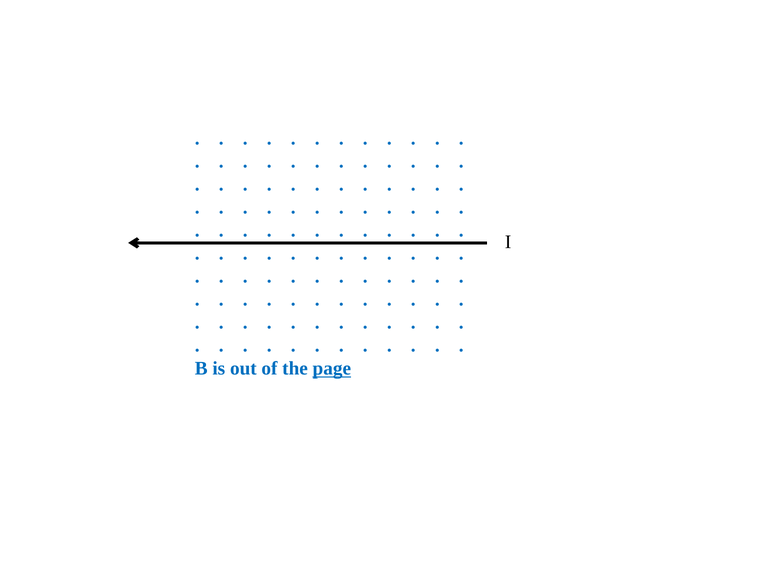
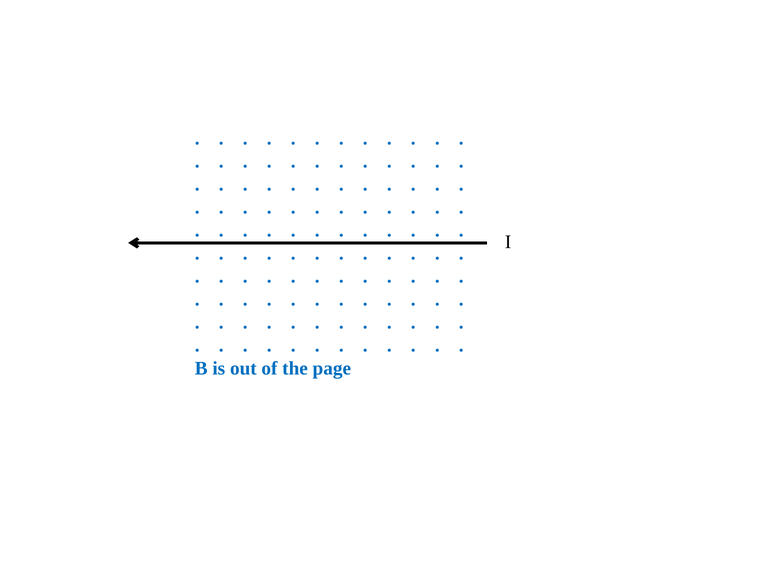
page underline: present -> none (332, 369)
